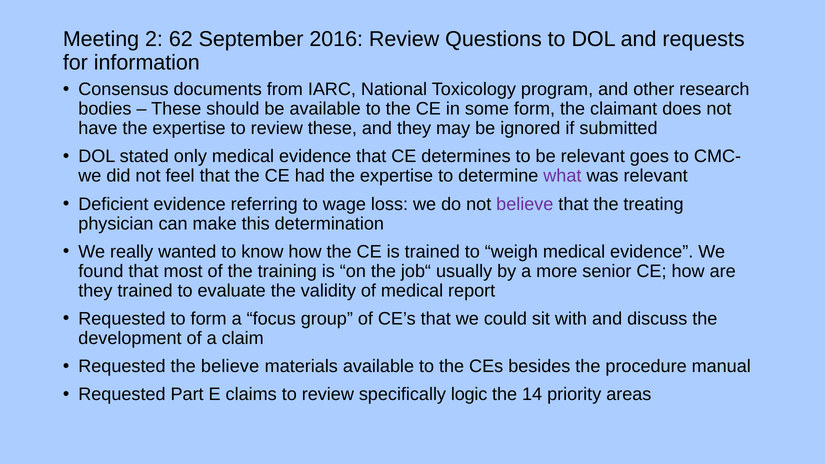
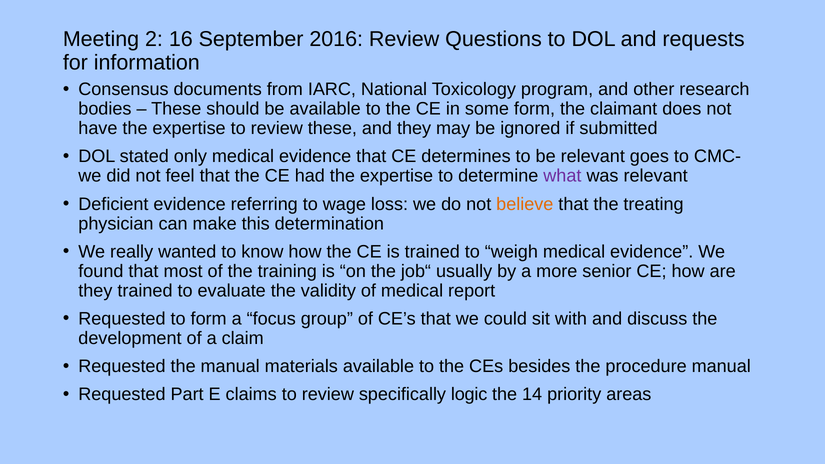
62: 62 -> 16 (181, 39)
believe colour: purple -> orange (525, 204)
the believe: believe -> manual (230, 366)
